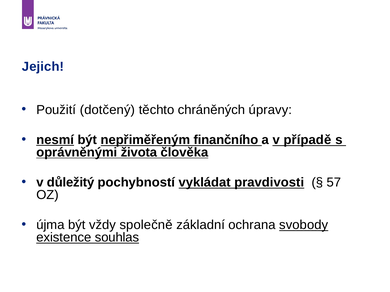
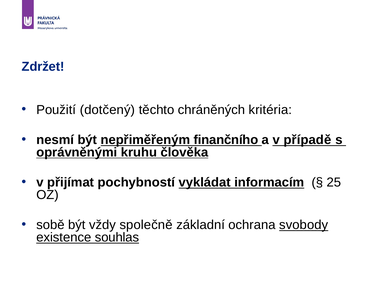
Jejich: Jejich -> Zdržet (43, 67)
úpravy: úpravy -> kritéria (270, 110)
nesmí underline: present -> none (55, 140)
života: života -> kruhu (139, 153)
důležitý: důležitý -> přijímat (71, 183)
pravdivosti: pravdivosti -> informacím (269, 183)
57: 57 -> 25 (334, 183)
újma: újma -> sobě (50, 225)
